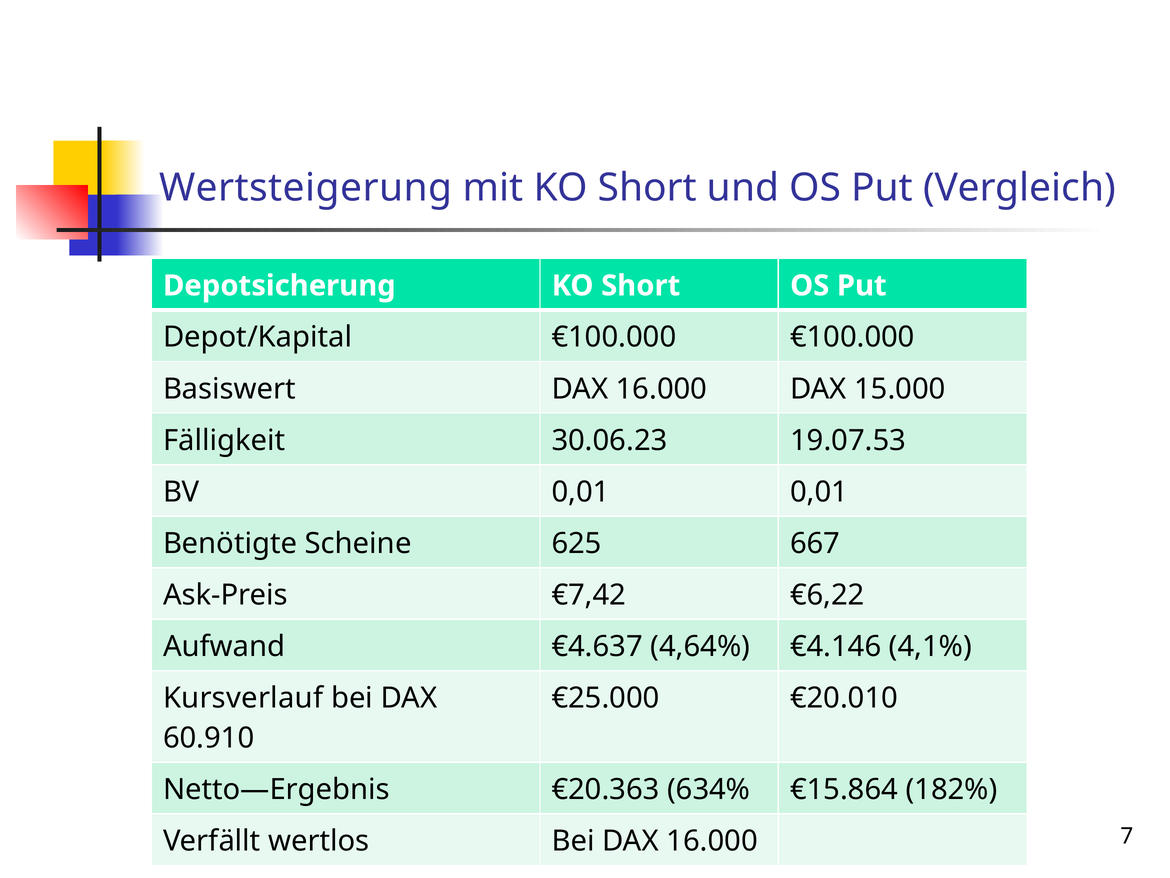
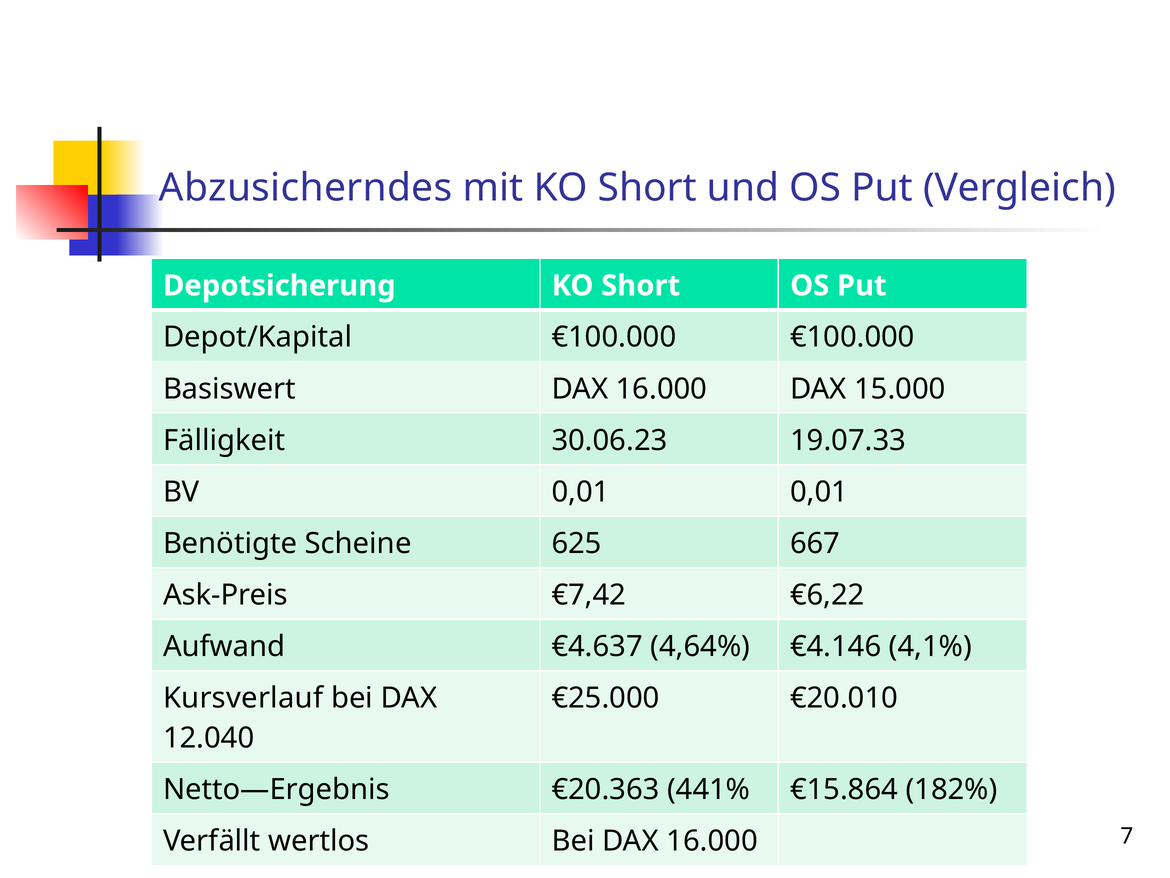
Wertsteigerung: Wertsteigerung -> Abzusicherndes (306, 188)
19.07.53: 19.07.53 -> 19.07.33 (848, 440)
60.910: 60.910 -> 12.040 (209, 738)
634%: 634% -> 441% (709, 789)
